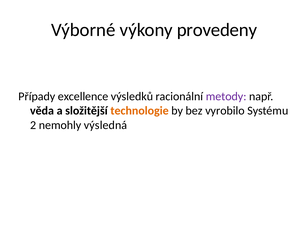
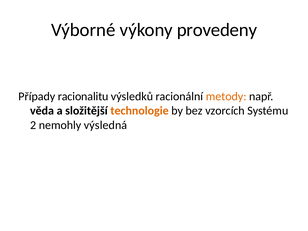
excellence: excellence -> racionalitu (83, 96)
metody colour: purple -> orange (226, 96)
vyrobilo: vyrobilo -> vzorcích (225, 111)
